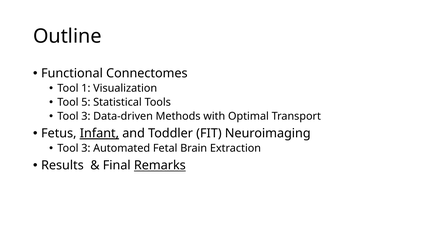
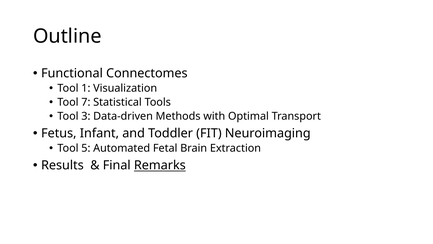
5: 5 -> 7 (86, 102)
Infant underline: present -> none (99, 133)
3: 3 -> 5 (86, 148)
